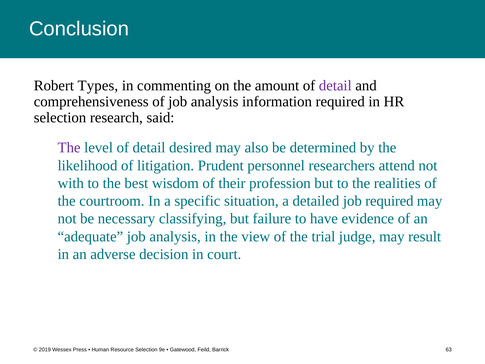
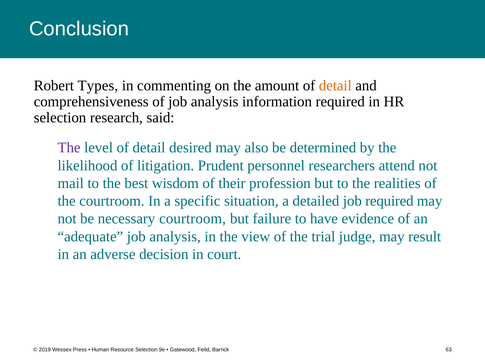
detail colour: purple -> orange (335, 86)
with: with -> mail (71, 183)
necessary classifying: classifying -> courtroom (193, 219)
